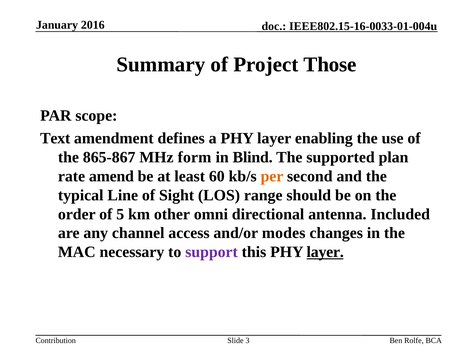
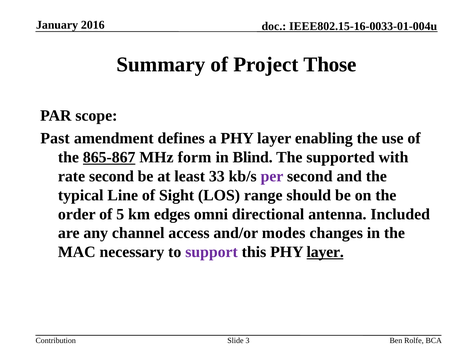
Text: Text -> Past (55, 138)
865-867 underline: none -> present (109, 157)
plan: plan -> with (394, 157)
rate amend: amend -> second (111, 176)
60: 60 -> 33 (217, 176)
per colour: orange -> purple (272, 176)
other: other -> edges (172, 214)
